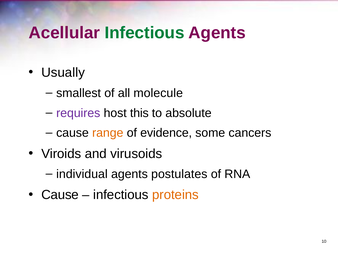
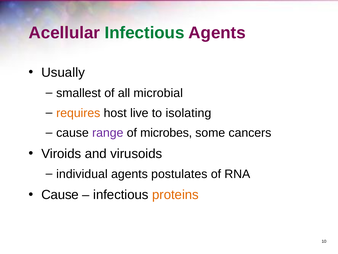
molecule: molecule -> microbial (158, 93)
requires colour: purple -> orange (78, 113)
this: this -> live (139, 113)
absolute: absolute -> isolating (188, 113)
range colour: orange -> purple (108, 133)
evidence: evidence -> microbes (166, 133)
